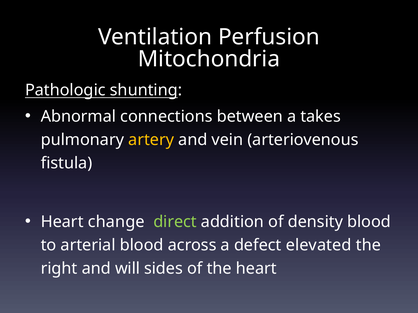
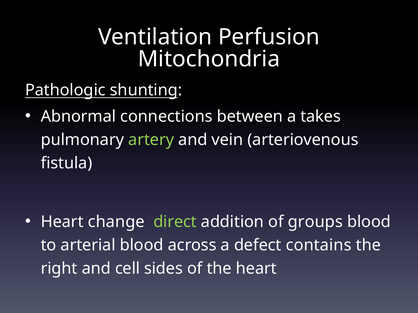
artery colour: yellow -> light green (151, 140)
density: density -> groups (315, 222)
elevated: elevated -> contains (319, 246)
will: will -> cell (127, 269)
